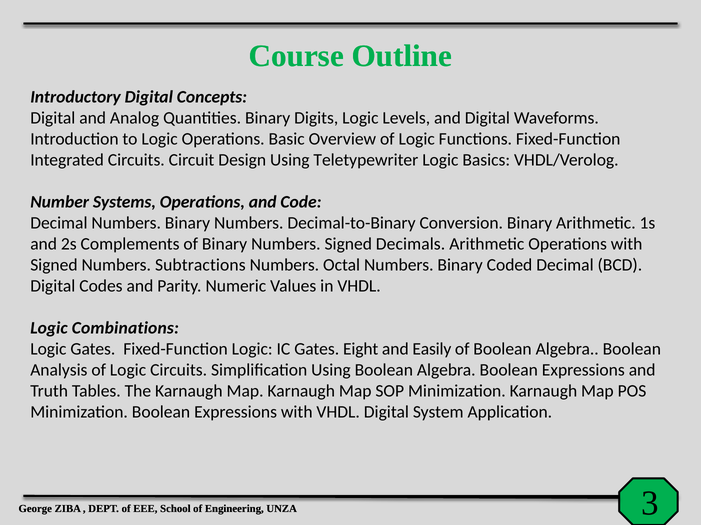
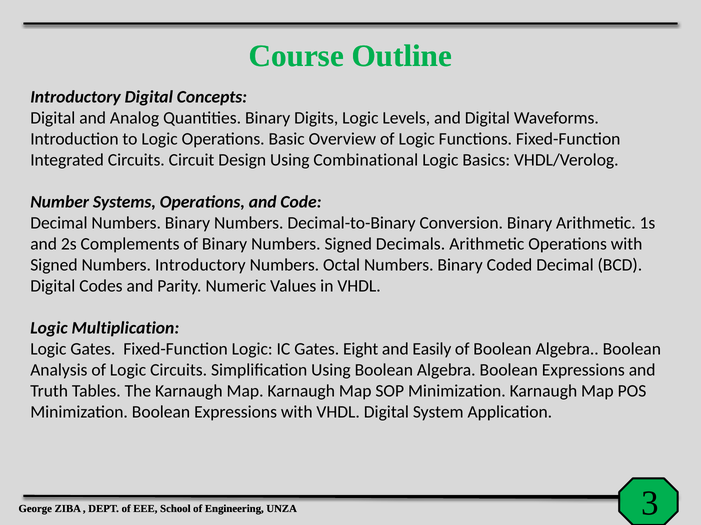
Teletypewriter: Teletypewriter -> Combinational (366, 160)
Numbers Subtractions: Subtractions -> Introductory (200, 265)
Combinations: Combinations -> Multiplication (125, 328)
